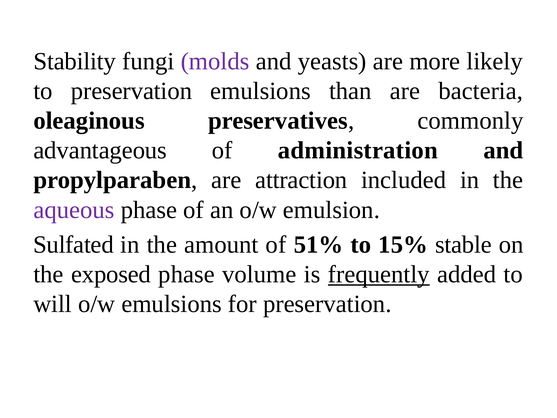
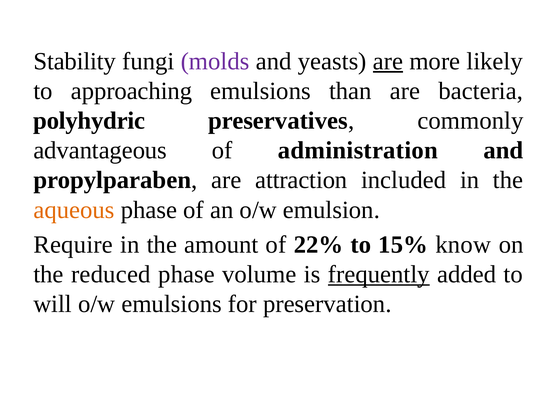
are underline: none -> present (388, 61)
to preservation: preservation -> approaching (132, 91)
oleaginous: oleaginous -> polyhydric (89, 121)
aqueous colour: purple -> orange (74, 210)
Sulfated: Sulfated -> Require (73, 244)
51%: 51% -> 22% (319, 244)
stable: stable -> know (463, 244)
exposed: exposed -> reduced (111, 274)
